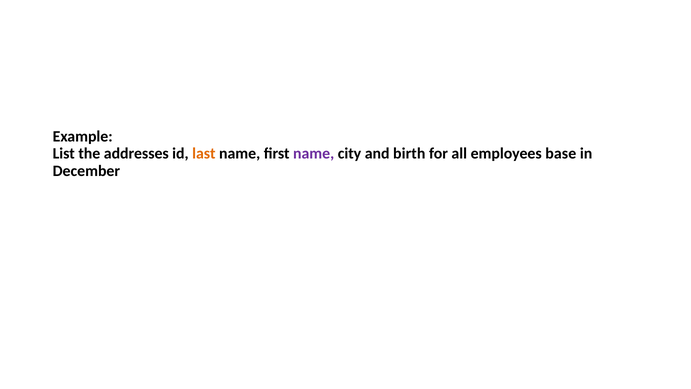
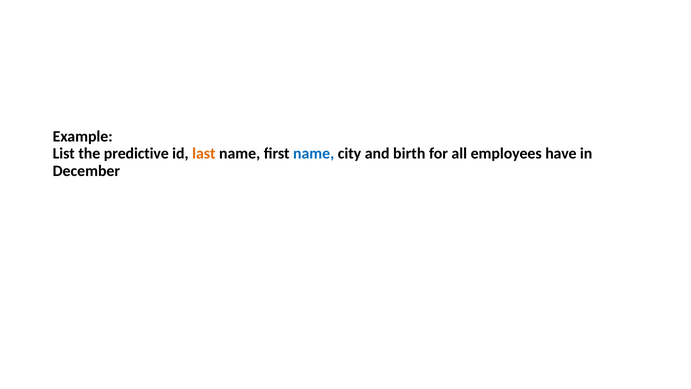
addresses: addresses -> predictive (136, 154)
name colour: purple -> blue (314, 154)
base: base -> have (561, 154)
